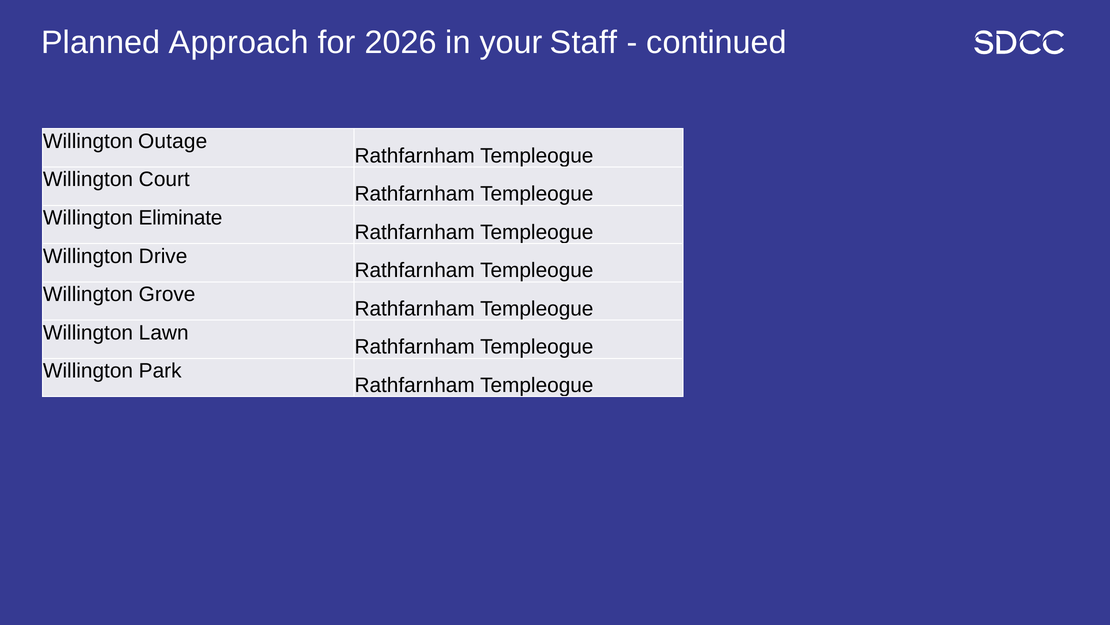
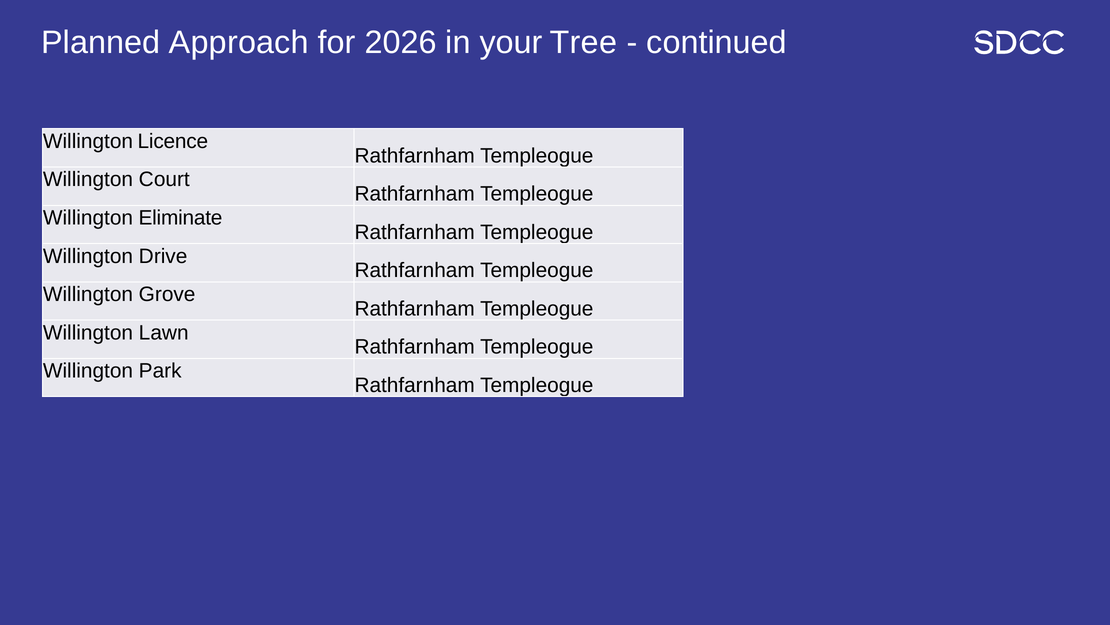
Staff: Staff -> Tree (584, 42)
Outage: Outage -> Licence (173, 141)
